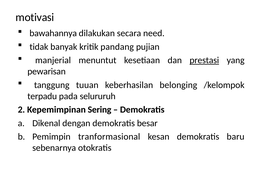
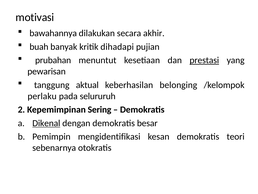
need: need -> akhir (154, 33)
tidak: tidak -> buah (39, 47)
pandang: pandang -> dihadapi (117, 47)
manjerial: manjerial -> prubahan (53, 60)
tuuan: tuuan -> aktual (87, 85)
terpadu: terpadu -> perlaku (42, 96)
Dikenal underline: none -> present (46, 123)
tranformasional: tranformasional -> mengidentifikasi (109, 136)
baru: baru -> teori (236, 136)
